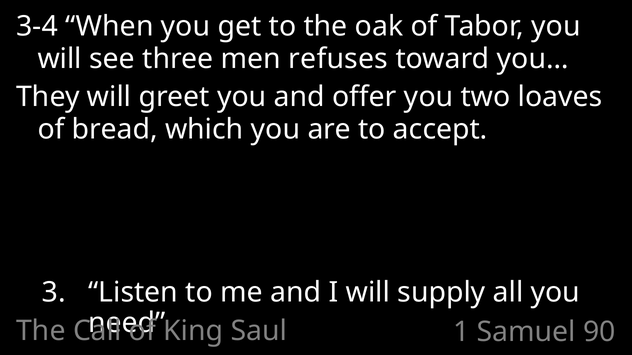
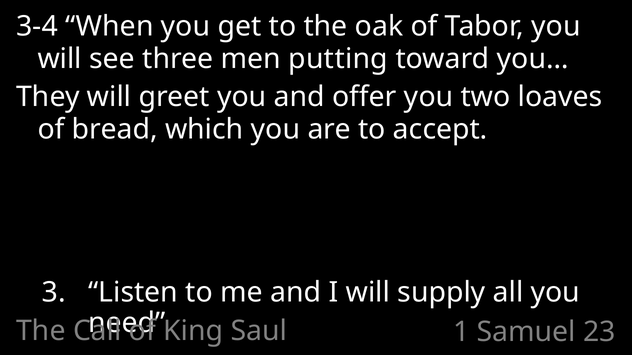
refuses: refuses -> putting (338, 59)
90: 90 -> 23 (599, 332)
